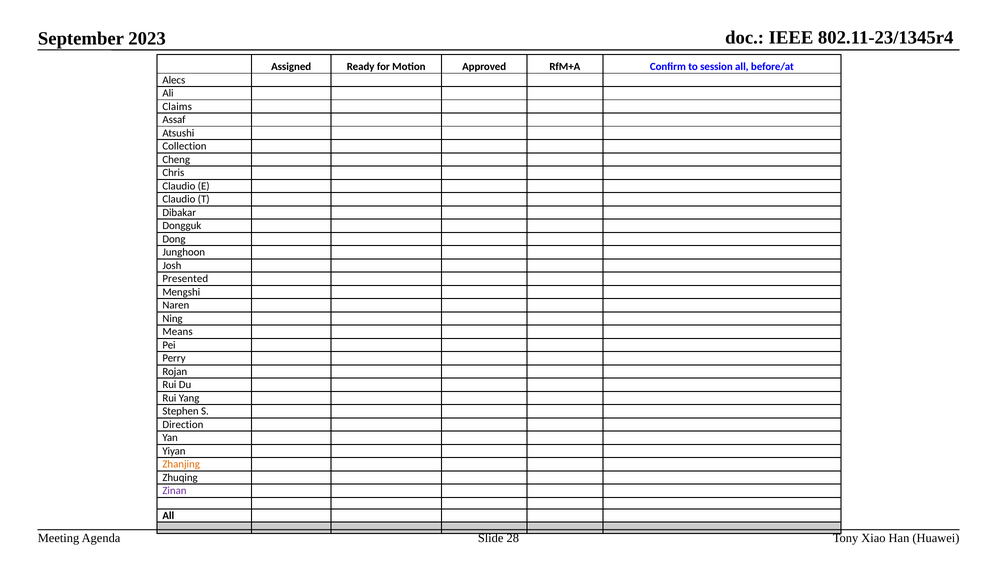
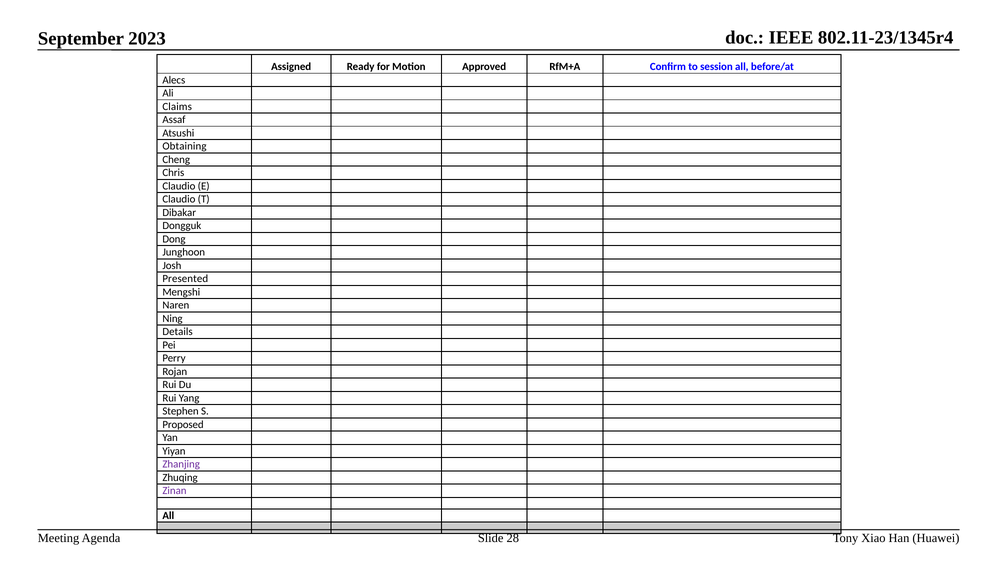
Collection: Collection -> Obtaining (184, 146)
Means: Means -> Details (178, 332)
Direction: Direction -> Proposed (183, 424)
Zhanjing colour: orange -> purple (181, 464)
